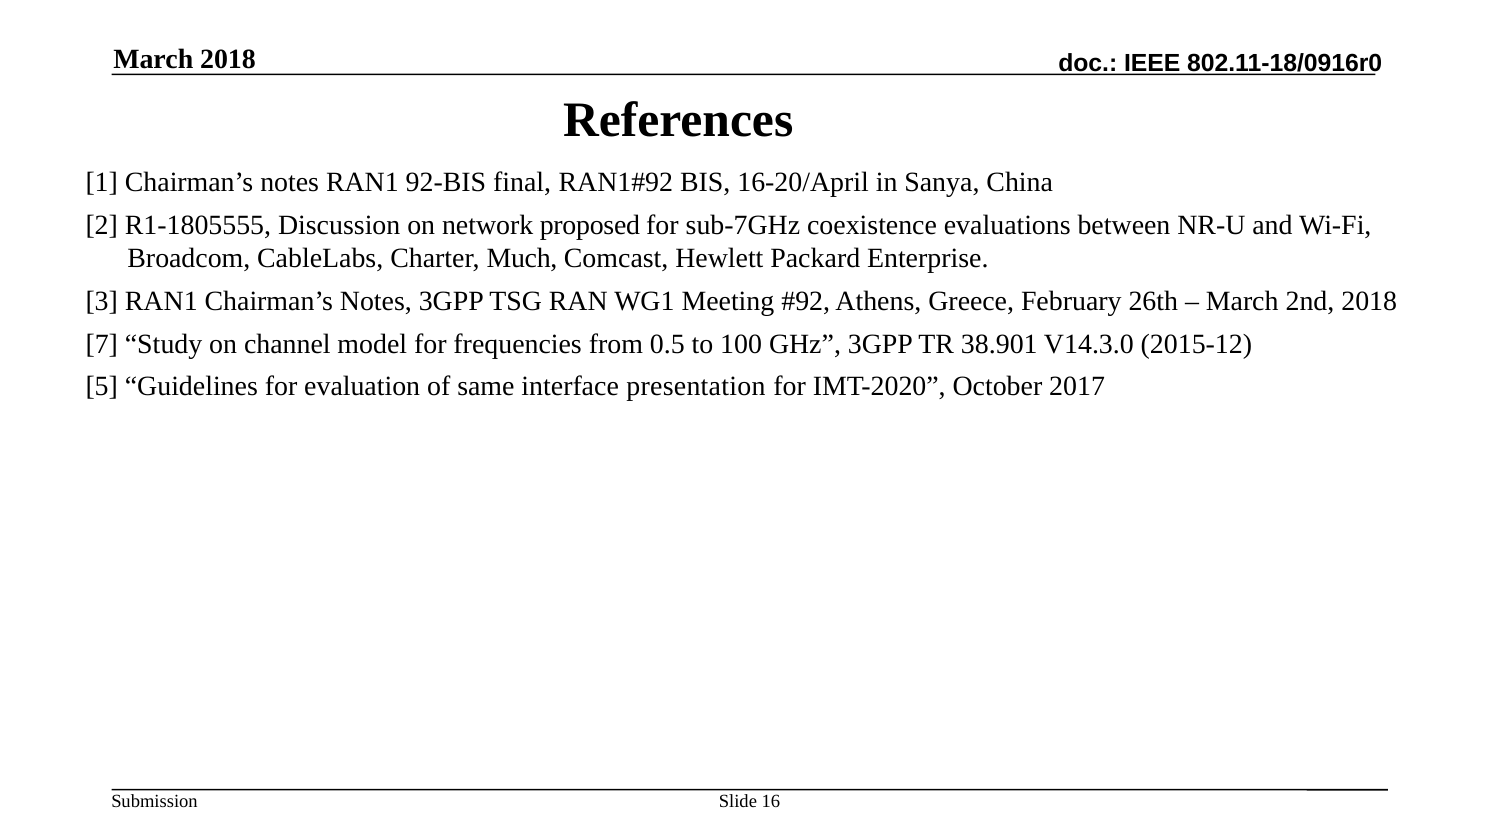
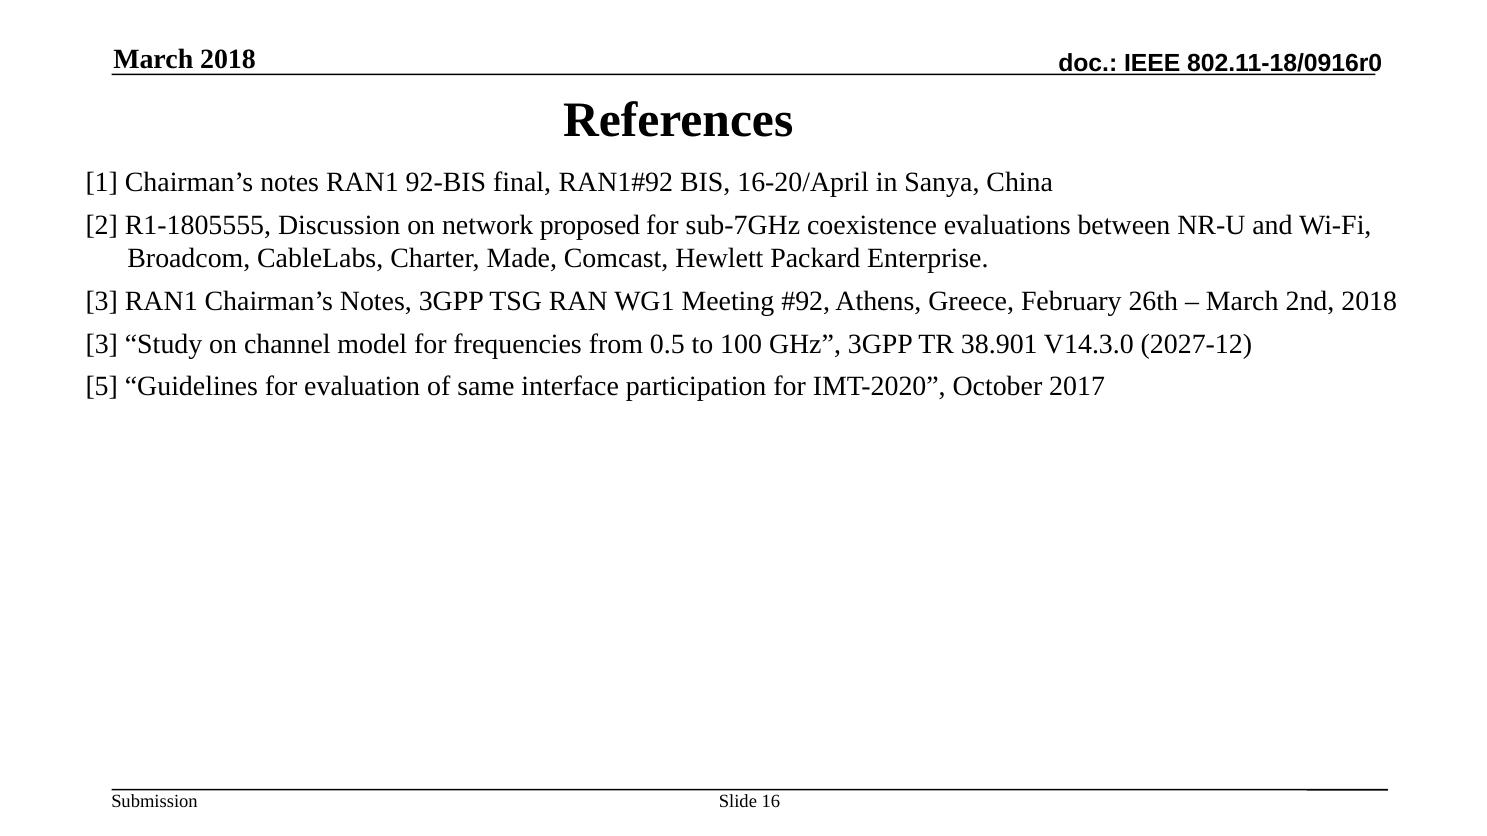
Much: Much -> Made (522, 259)
7: 7 -> 3 (102, 344)
2015-12: 2015-12 -> 2027-12 (1196, 344)
presentation: presentation -> participation (696, 387)
